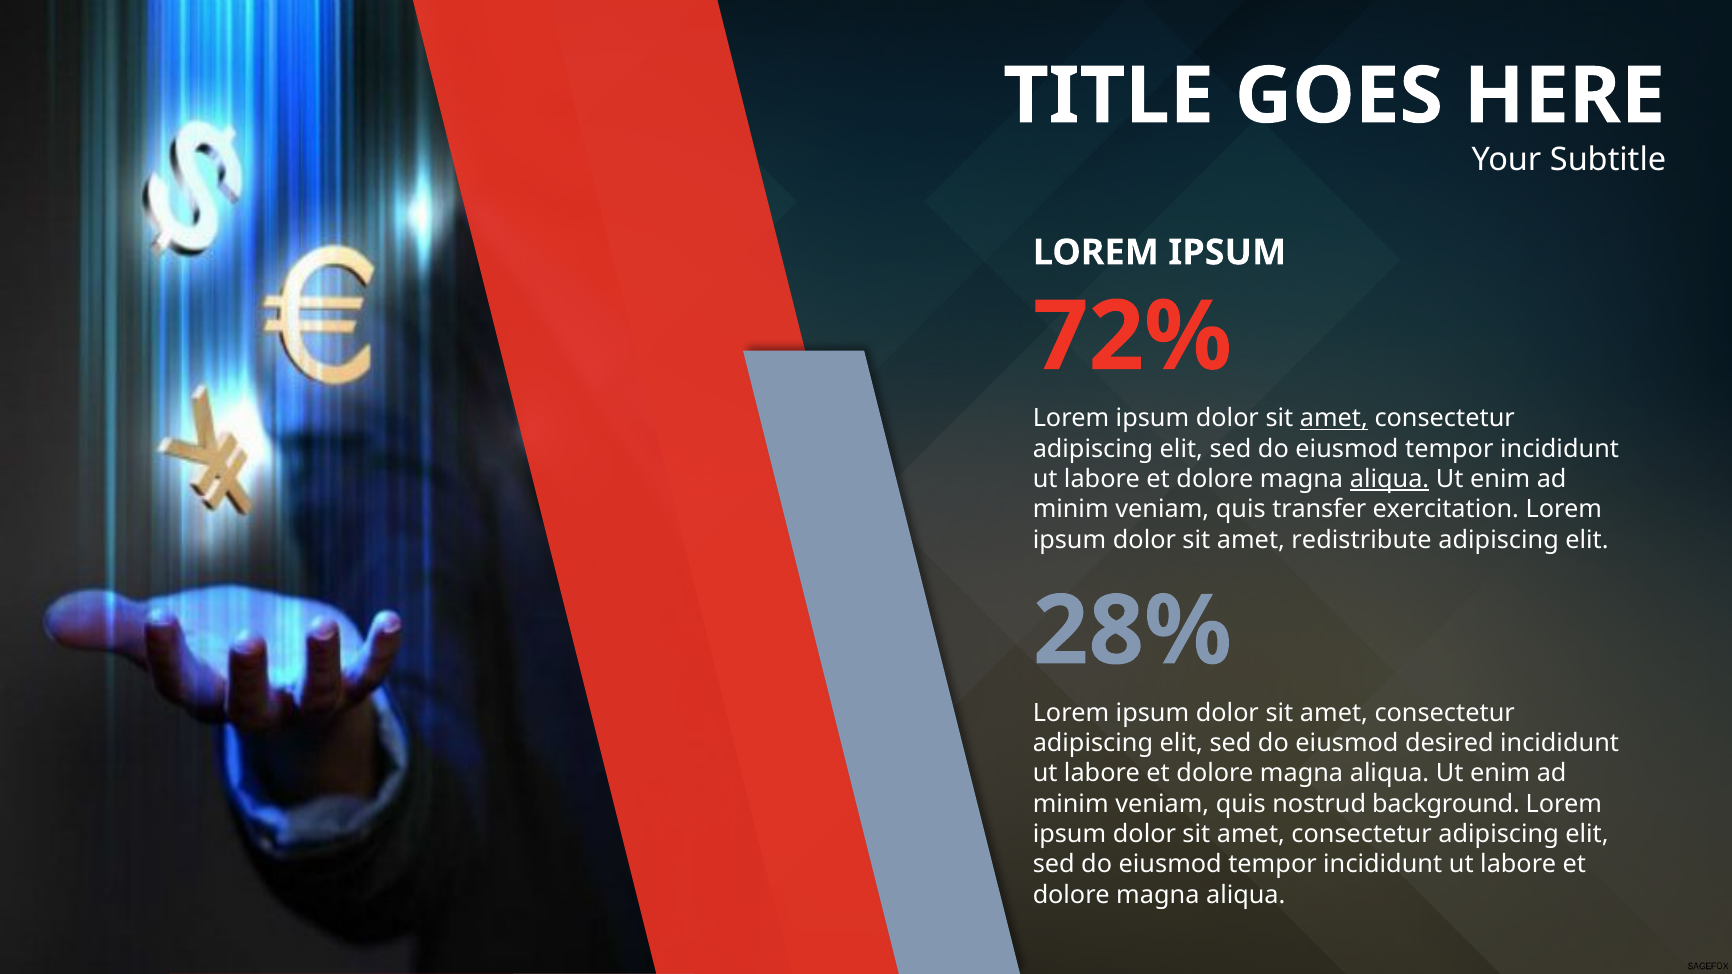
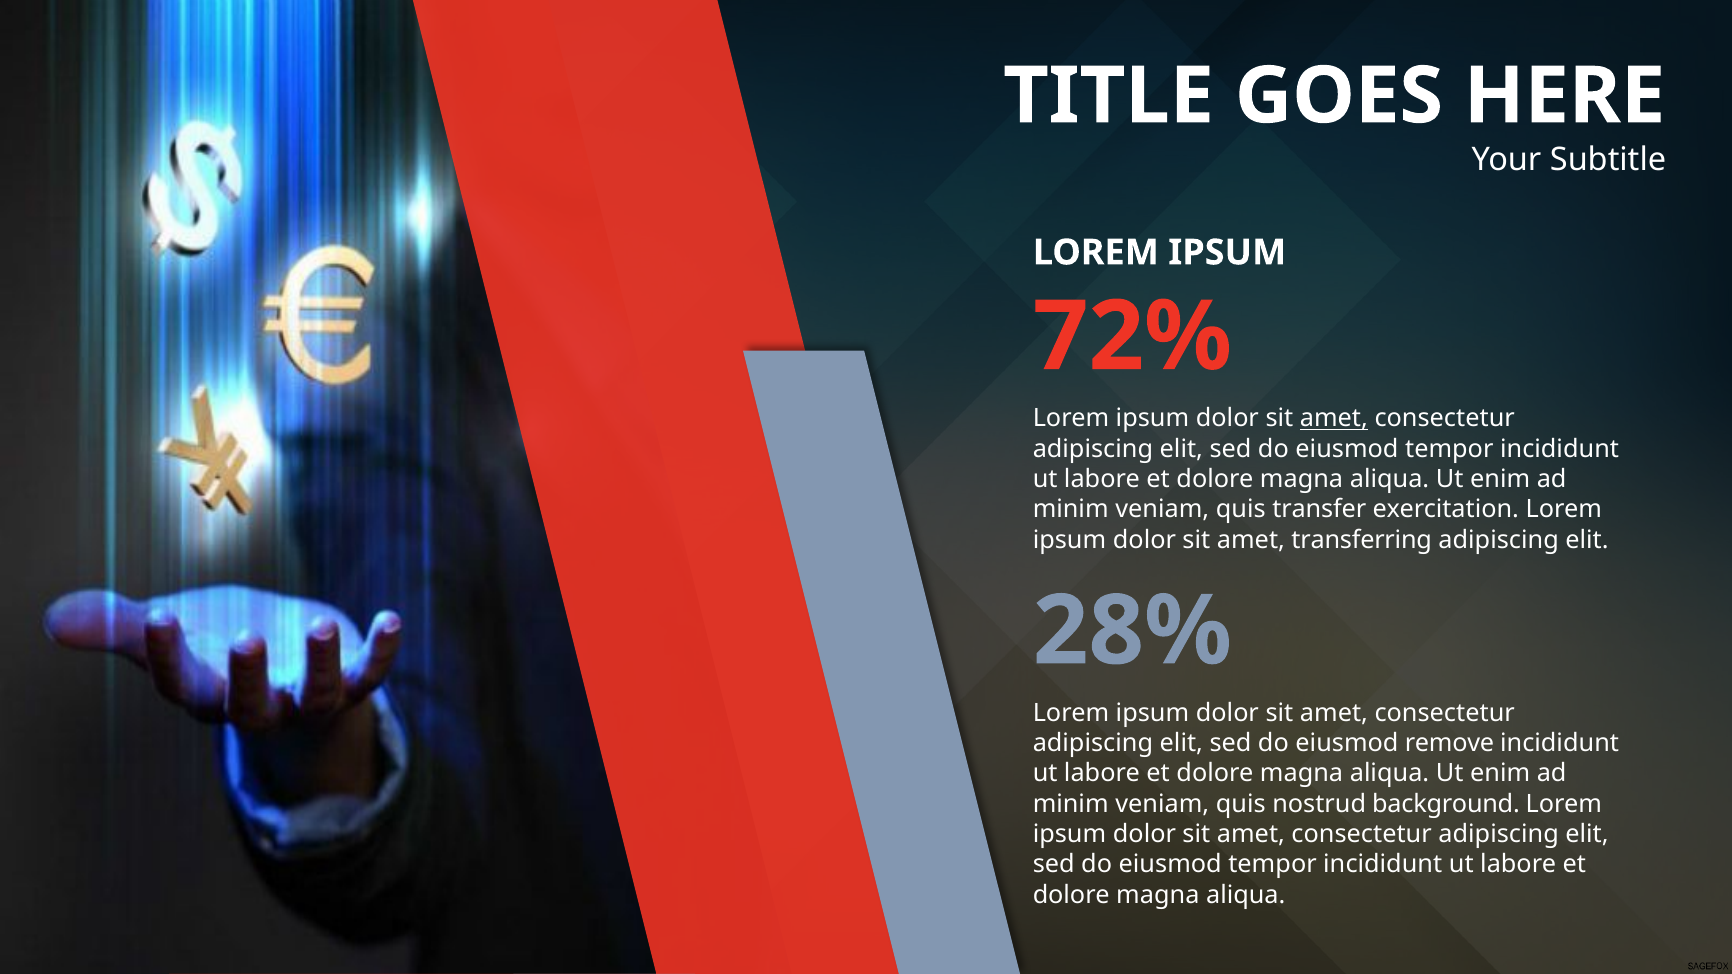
aliqua underline: present -> none (1390, 479)
redistribute: redistribute -> transferring (1362, 540)
desired: desired -> remove (1450, 743)
